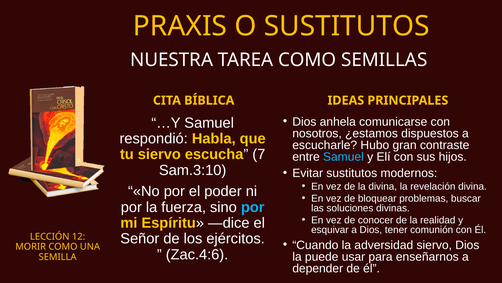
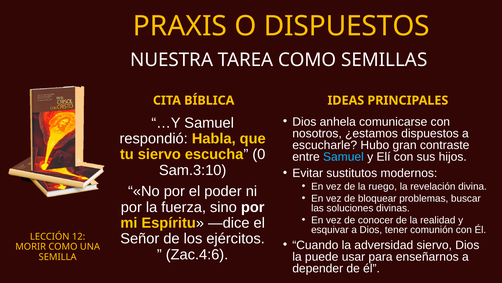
O SUSTITUTOS: SUSTITUTOS -> DISPUESTOS (347, 26)
7: 7 -> 0 (259, 154)
la divina: divina -> ruego (383, 186)
por colour: light blue -> white (253, 207)
